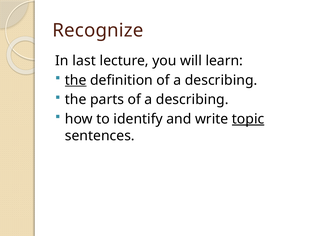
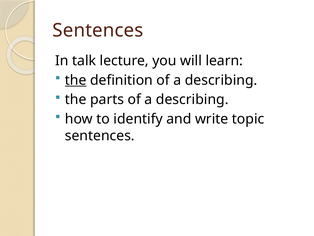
Recognize: Recognize -> Sentences (98, 30)
last: last -> talk (84, 61)
topic underline: present -> none (248, 119)
